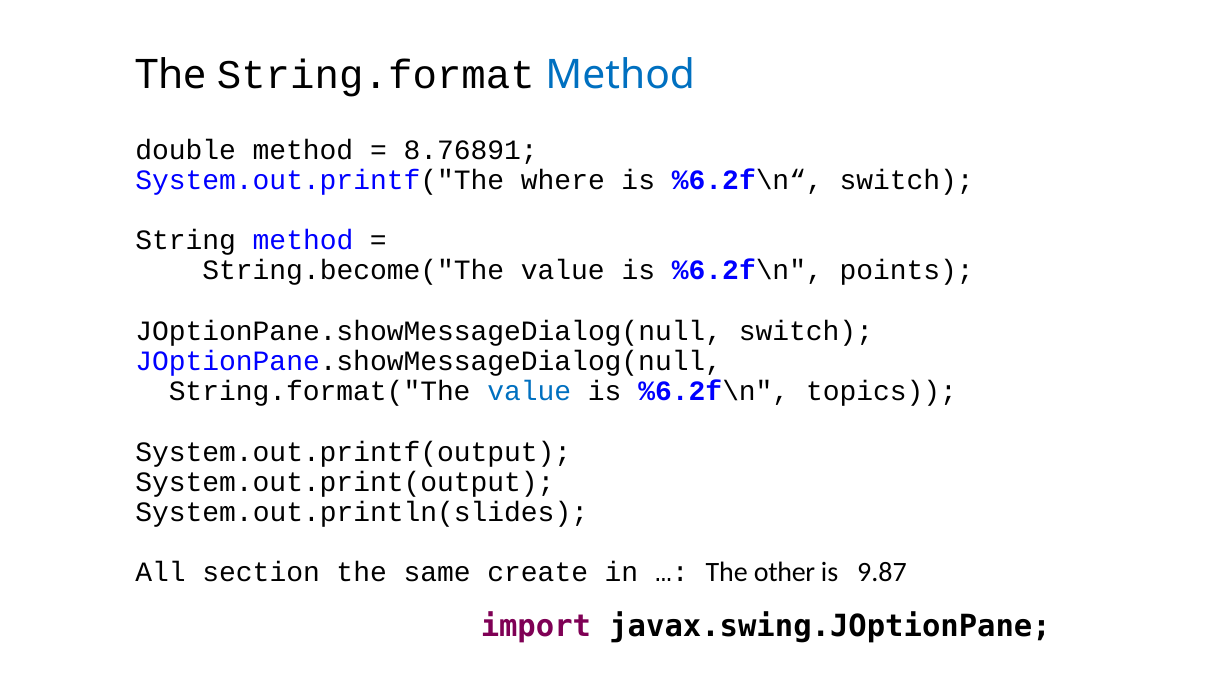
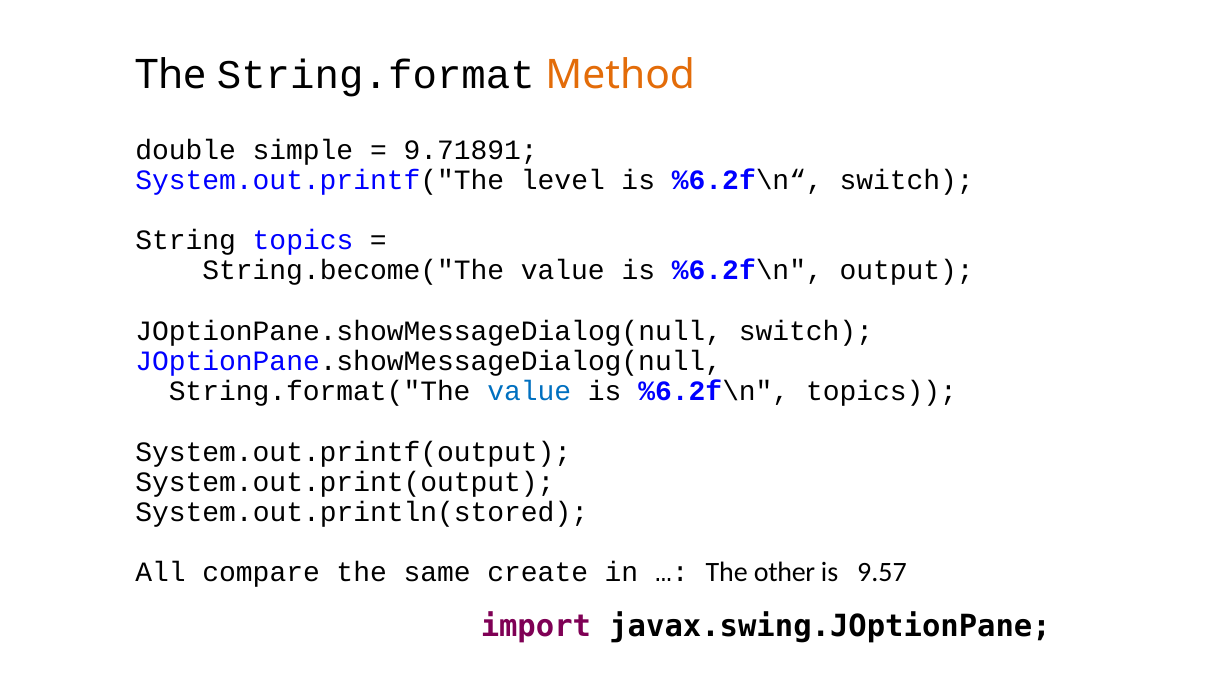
Method colour: blue -> orange (620, 75)
double method: method -> simple (303, 150)
8.76891: 8.76891 -> 9.71891 (471, 150)
where: where -> level (563, 180)
String method: method -> topics (303, 241)
points: points -> output (907, 271)
System.out.println(slides: System.out.println(slides -> System.out.println(stored (362, 513)
section: section -> compare (261, 573)
9.87: 9.87 -> 9.57 (882, 573)
